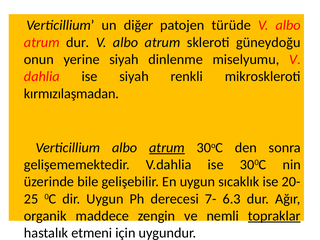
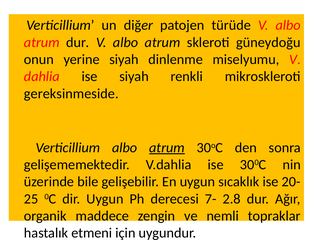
kırmızılaşmadan: kırmızılaşmadan -> gereksinmeside (71, 94)
6.3: 6.3 -> 2.8 (232, 199)
topraklar underline: present -> none (274, 216)
